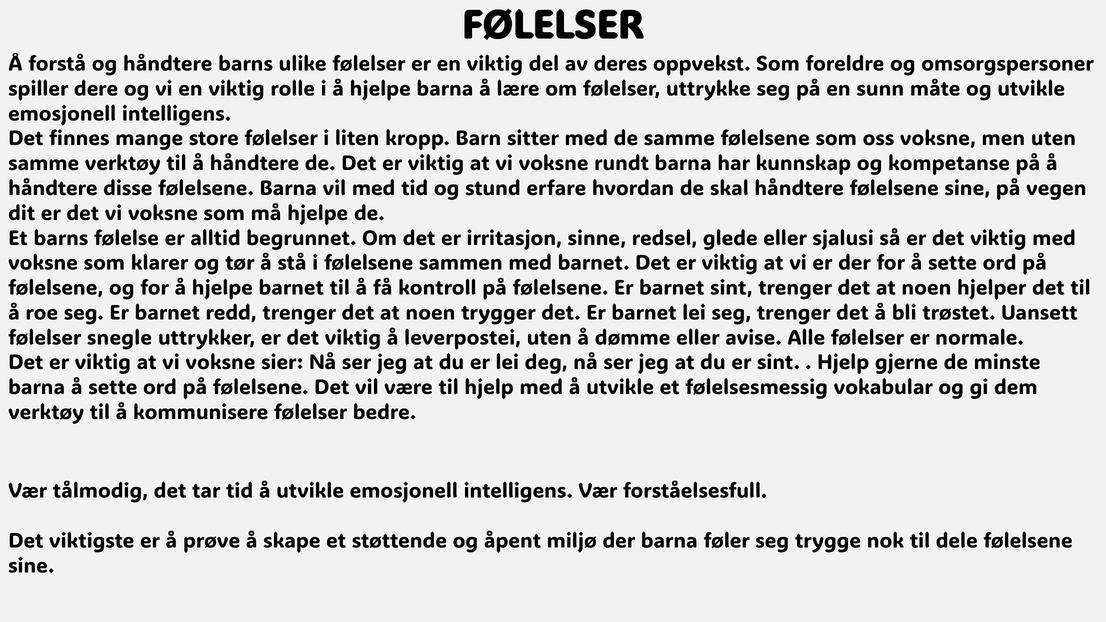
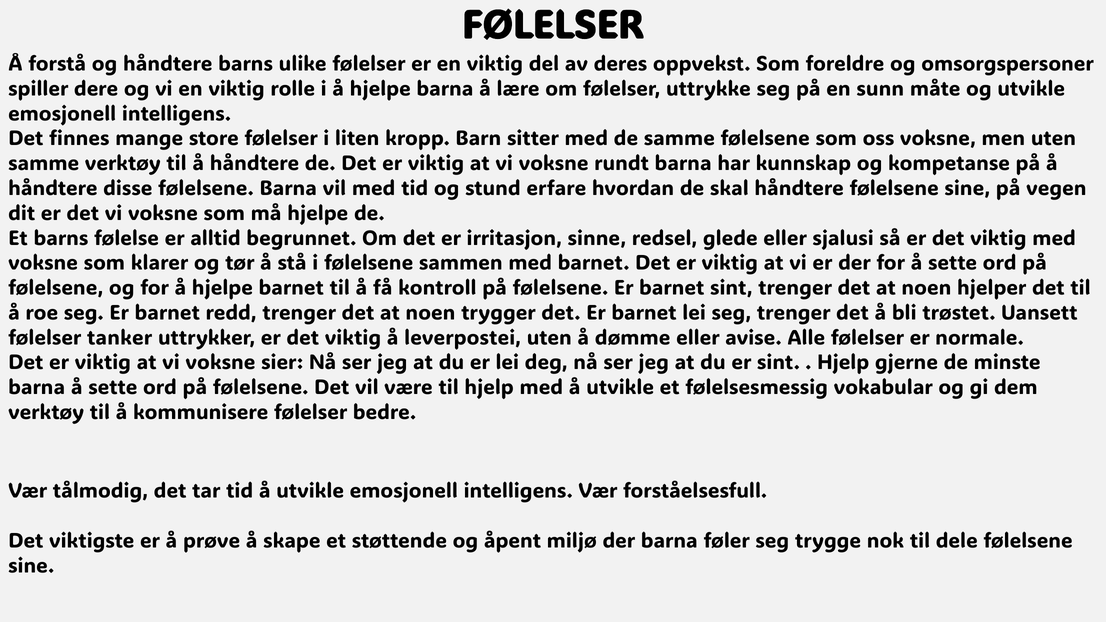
snegle: snegle -> tanker (120, 338)
